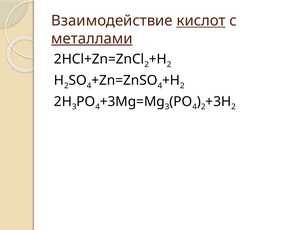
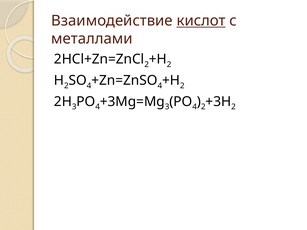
металлами underline: present -> none (92, 39)
